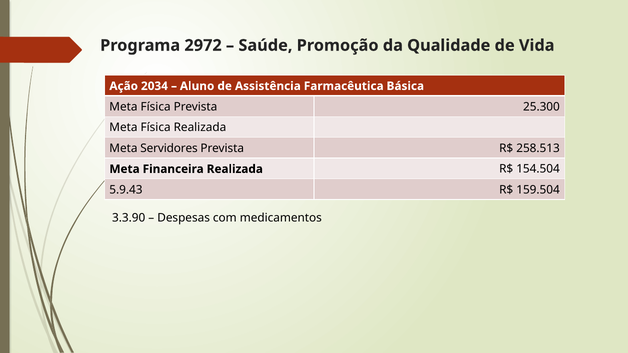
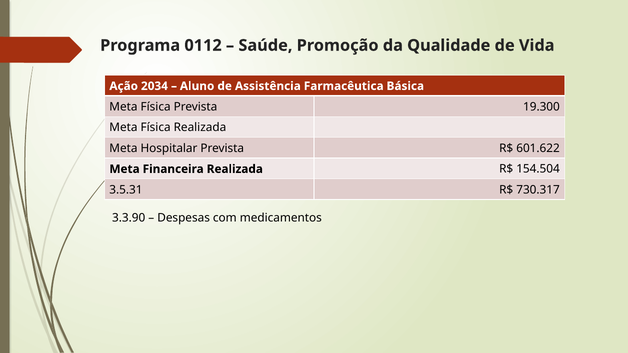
2972: 2972 -> 0112 (203, 45)
25.300: 25.300 -> 19.300 (541, 107)
Servidores: Servidores -> Hospitalar (169, 148)
258.513: 258.513 -> 601.622 (538, 148)
5.9.43: 5.9.43 -> 3.5.31 (126, 190)
159.504: 159.504 -> 730.317 (538, 190)
